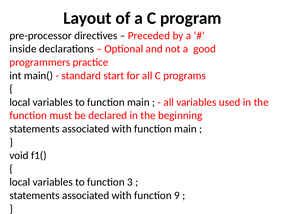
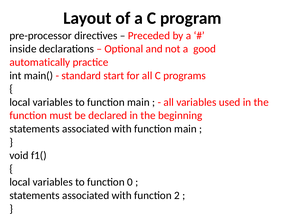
programmers: programmers -> automatically (40, 62)
3: 3 -> 0 (130, 182)
9: 9 -> 2 (177, 195)
